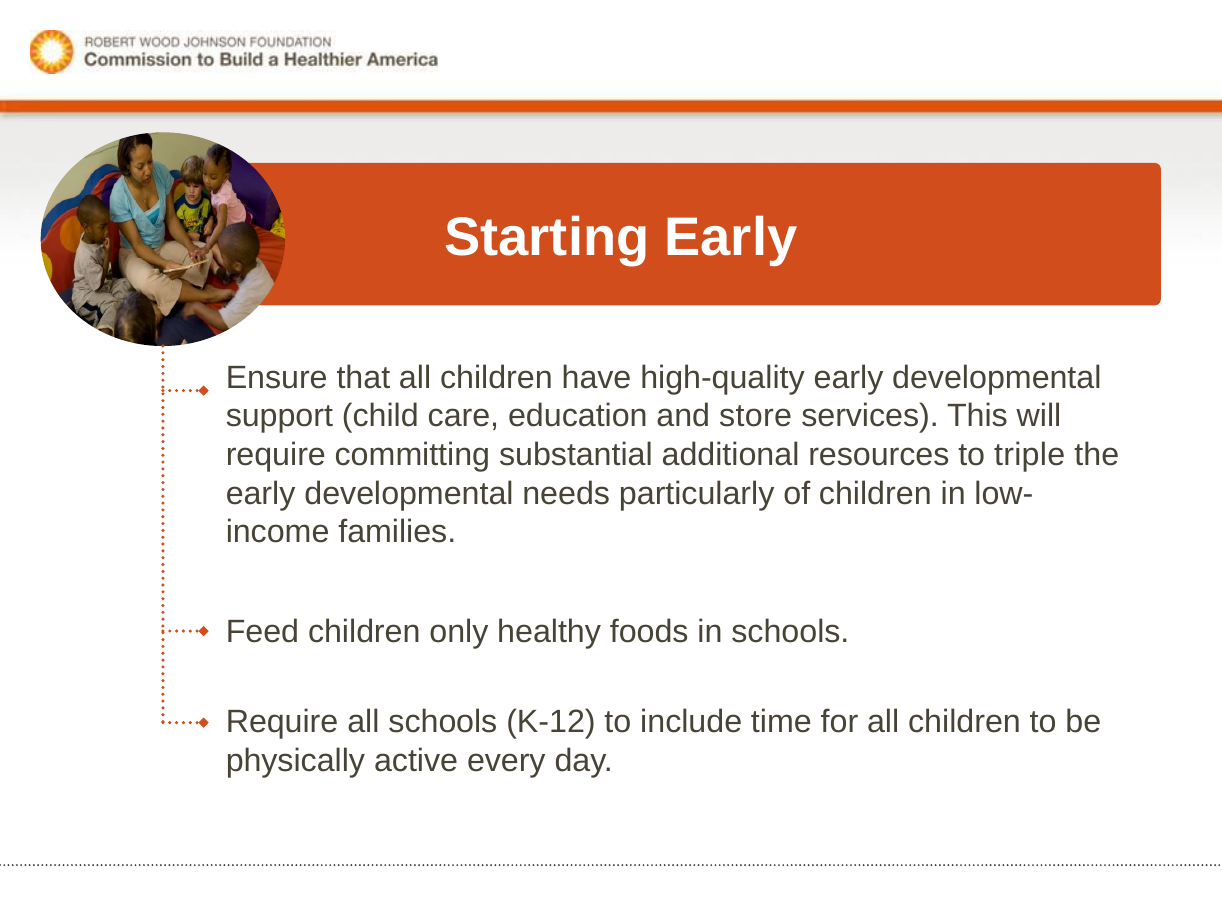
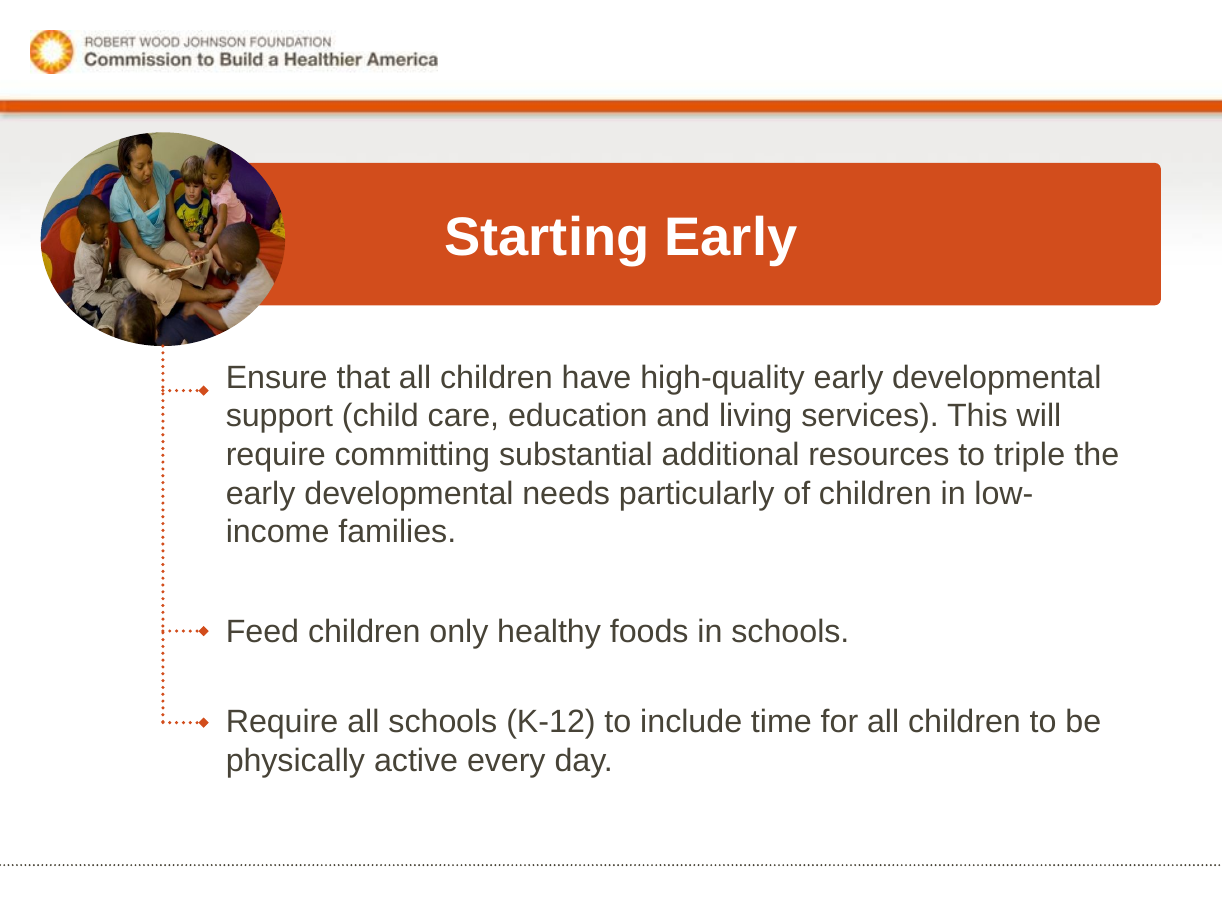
store: store -> living (756, 416)
